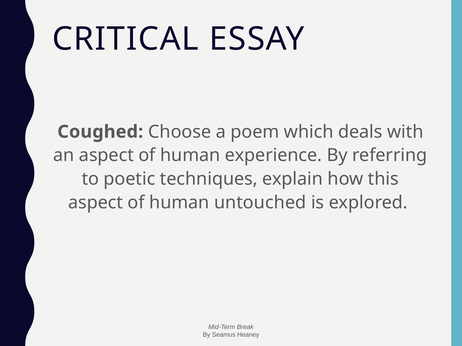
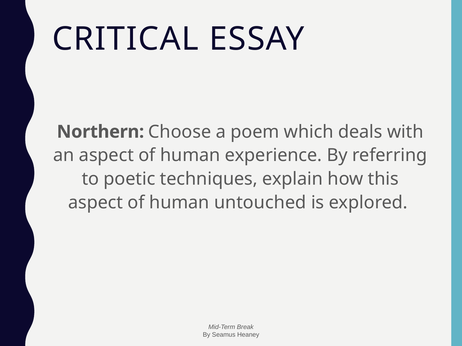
Coughed: Coughed -> Northern (100, 132)
